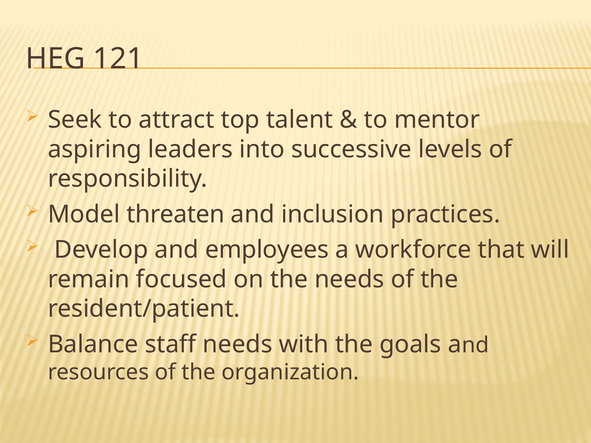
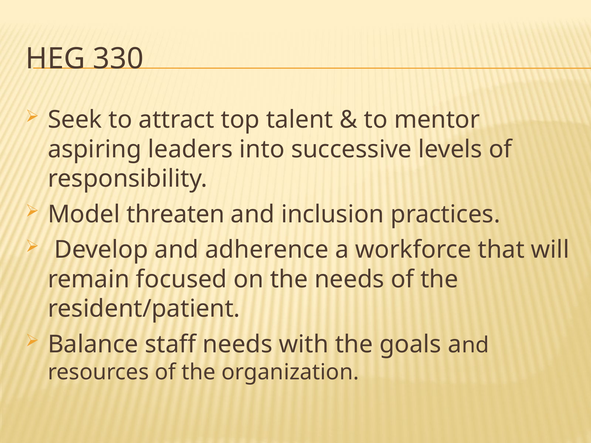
121: 121 -> 330 (118, 59)
employees: employees -> adherence (267, 250)
